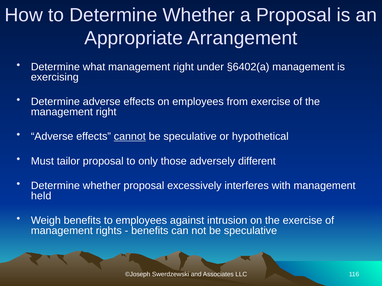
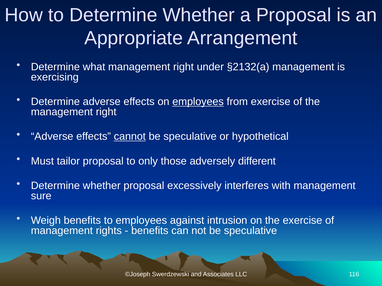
§6402(a: §6402(a -> §2132(a (248, 67)
employees underline: none -> present (198, 102)
held: held -> sure (41, 196)
